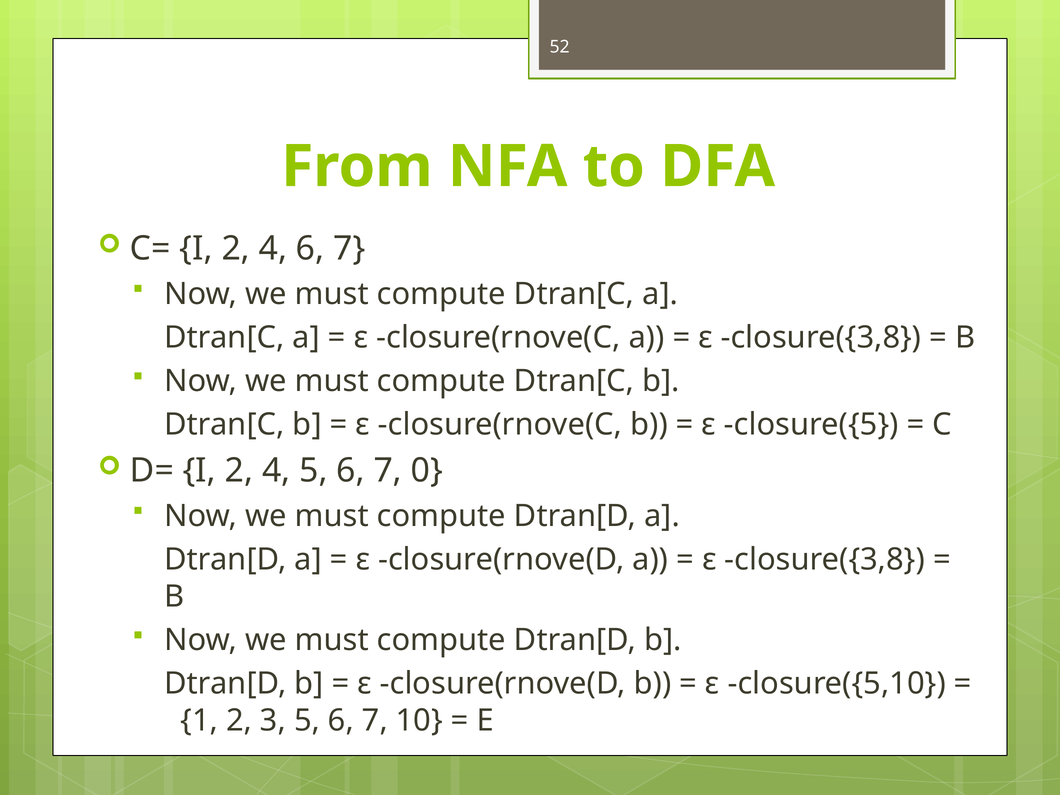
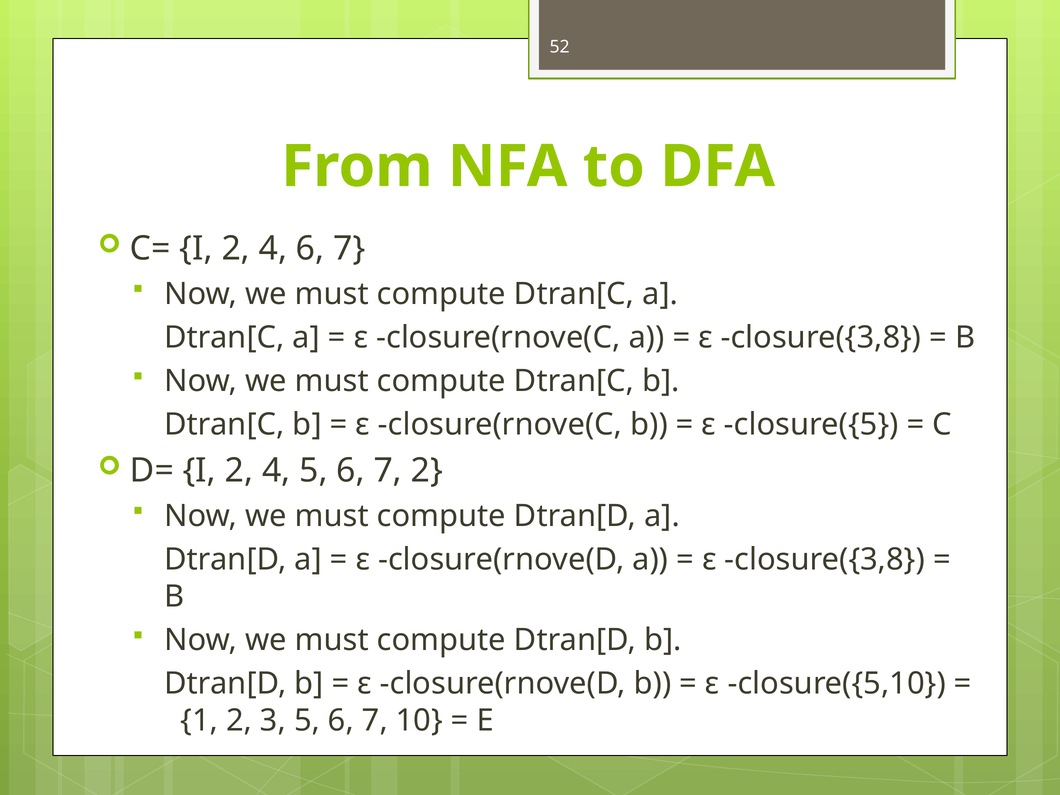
7 0: 0 -> 2 (427, 471)
